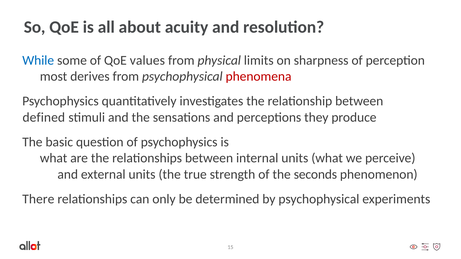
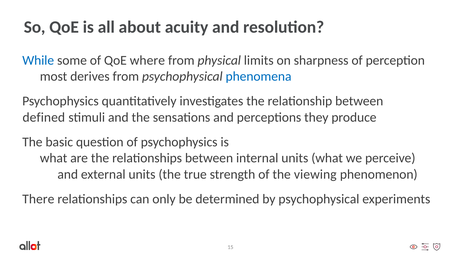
values: values -> where (147, 60)
phenomena colour: red -> blue (259, 77)
seconds: seconds -> viewing (315, 175)
